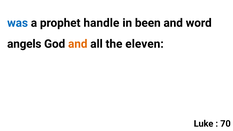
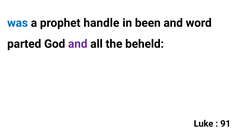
angels: angels -> parted (24, 44)
and colour: orange -> purple (78, 44)
eleven: eleven -> beheld (145, 44)
70: 70 -> 91 (225, 124)
